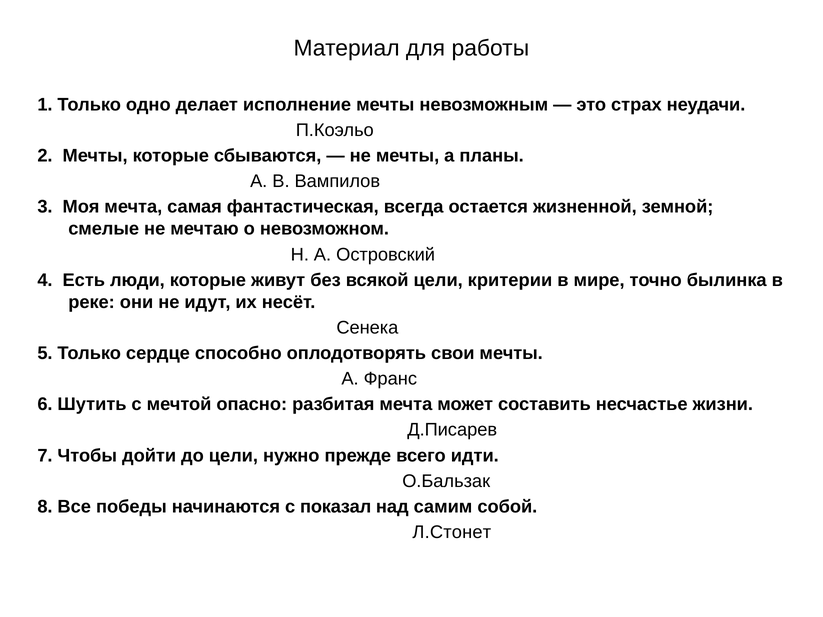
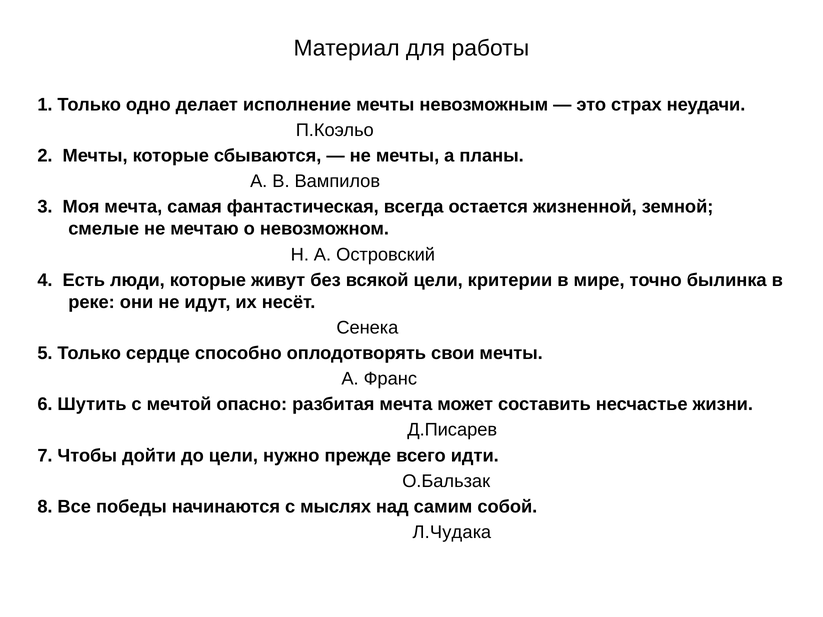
показал: показал -> мыслях (336, 507)
Л.Стонет: Л.Стонет -> Л.Чудака (452, 532)
